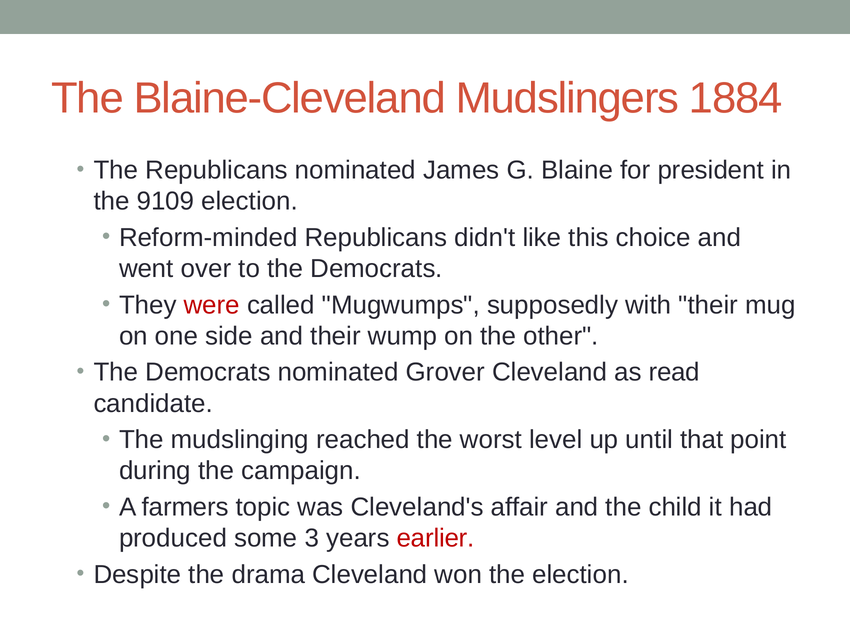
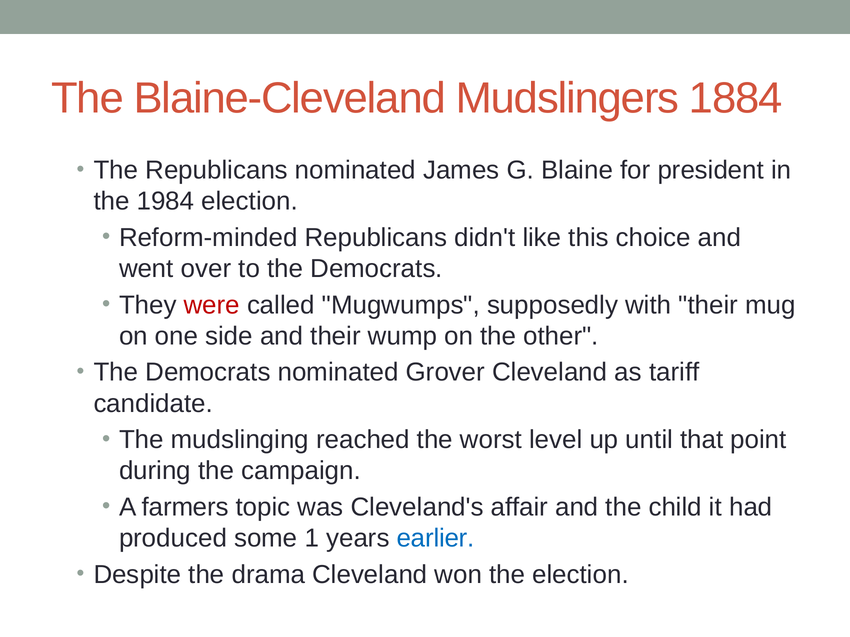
9109: 9109 -> 1984 (165, 201)
read: read -> tariff (674, 373)
3: 3 -> 1 (312, 539)
earlier colour: red -> blue (436, 539)
